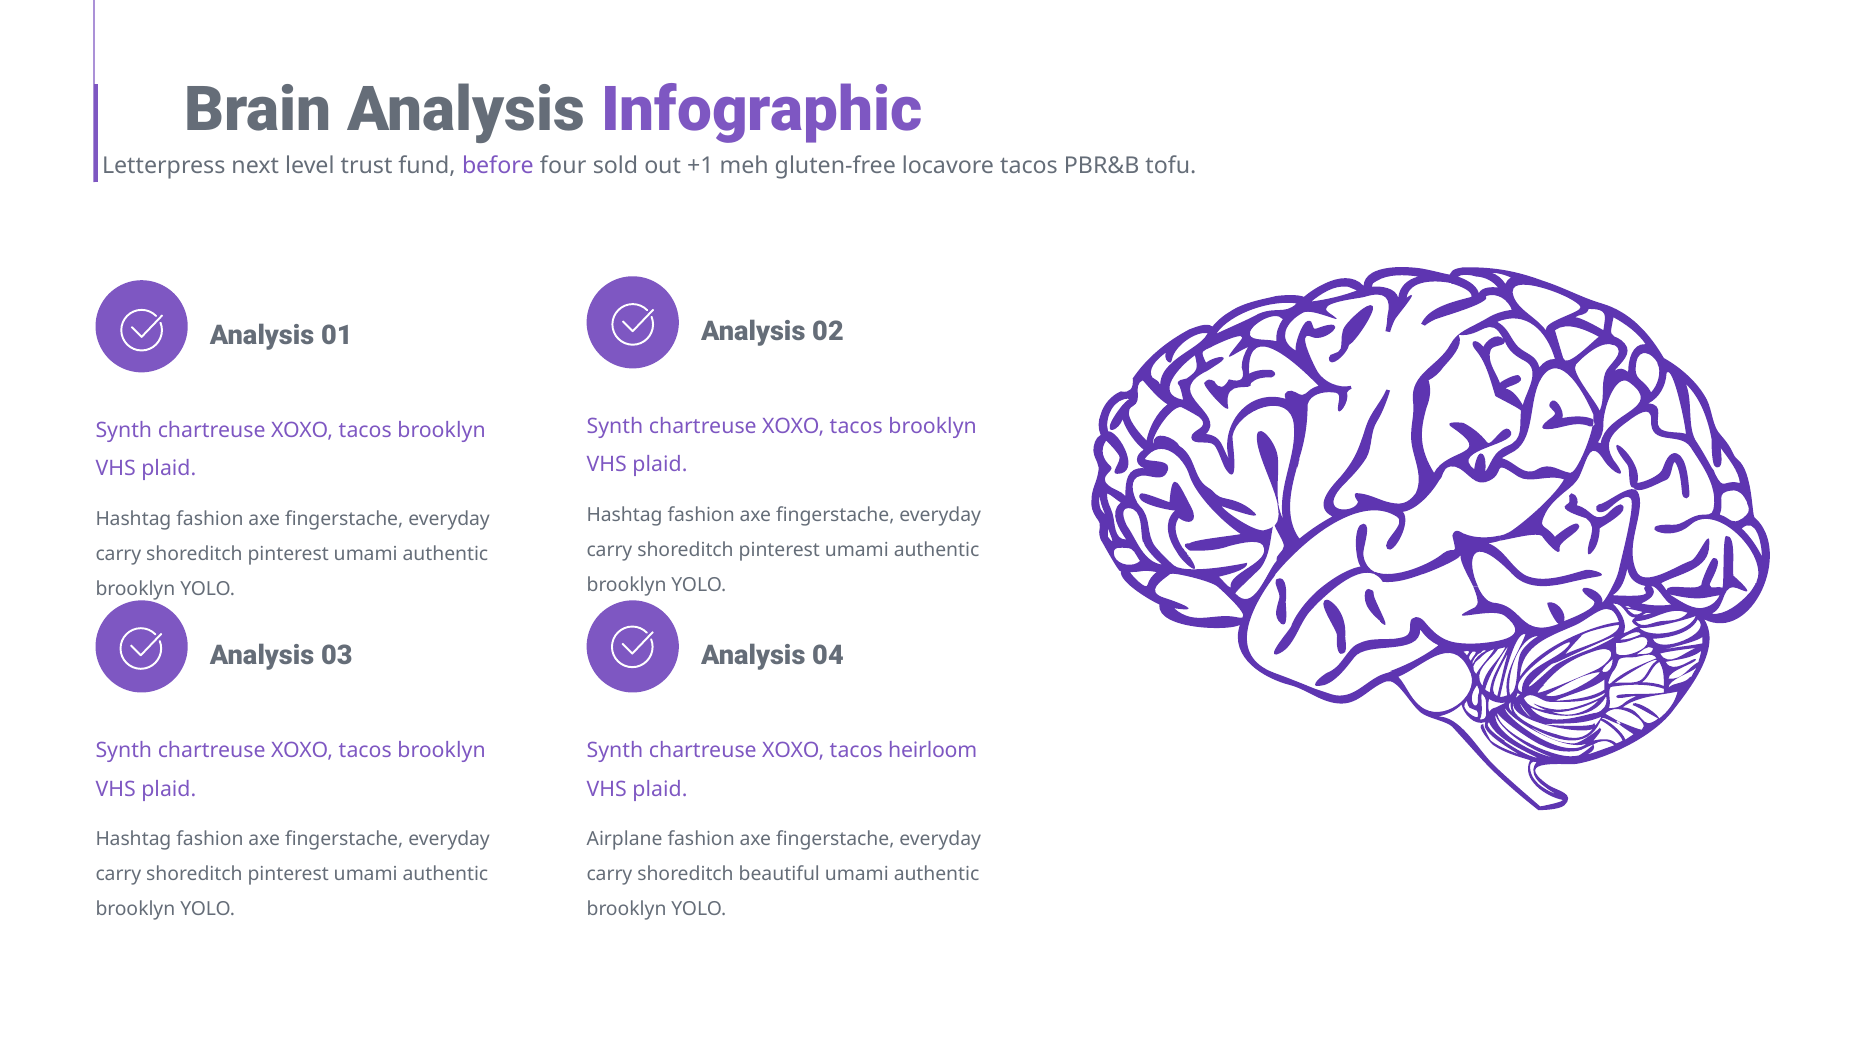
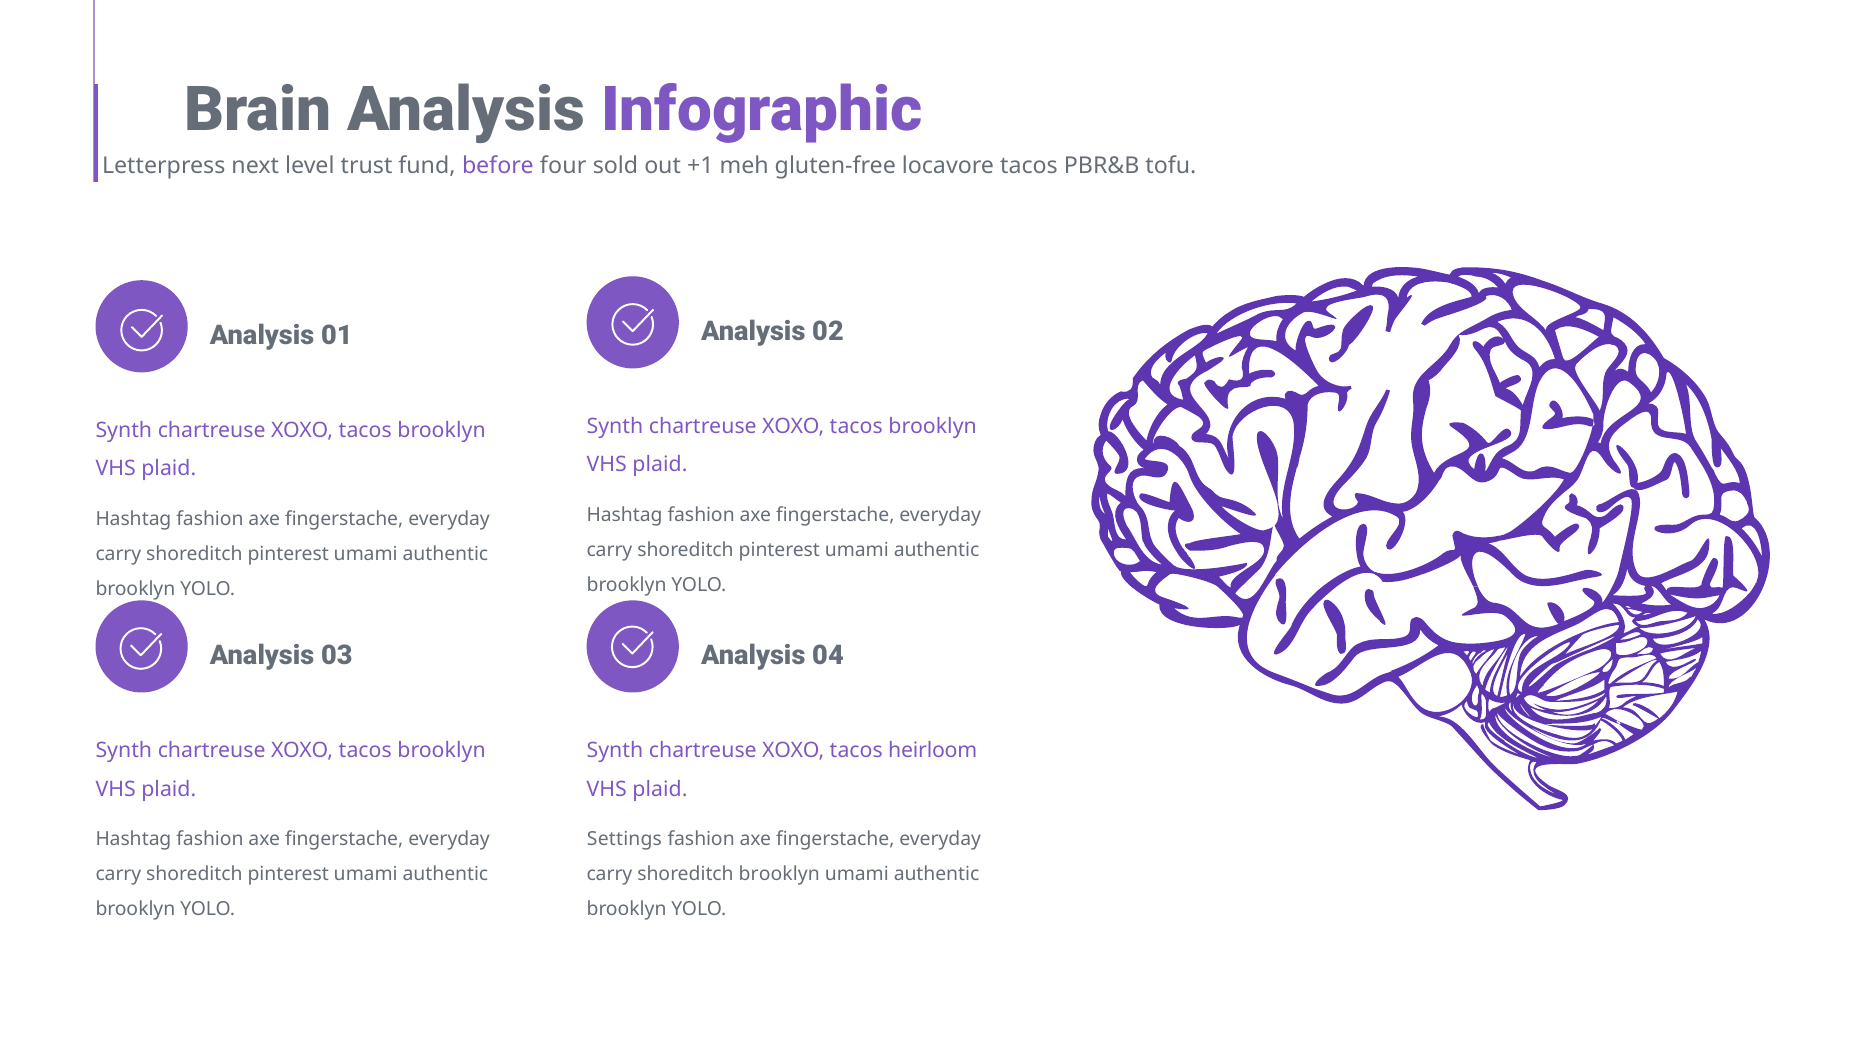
Airplane: Airplane -> Settings (624, 840)
shoreditch beautiful: beautiful -> brooklyn (779, 875)
